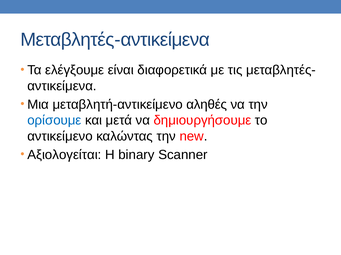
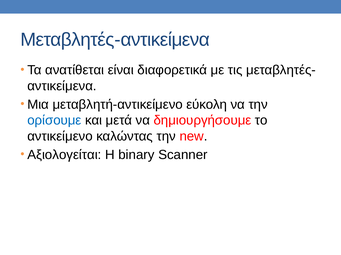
ελέγξουμε: ελέγξουμε -> ανατίθεται (75, 70)
αληθές: αληθές -> εύκολη (207, 105)
